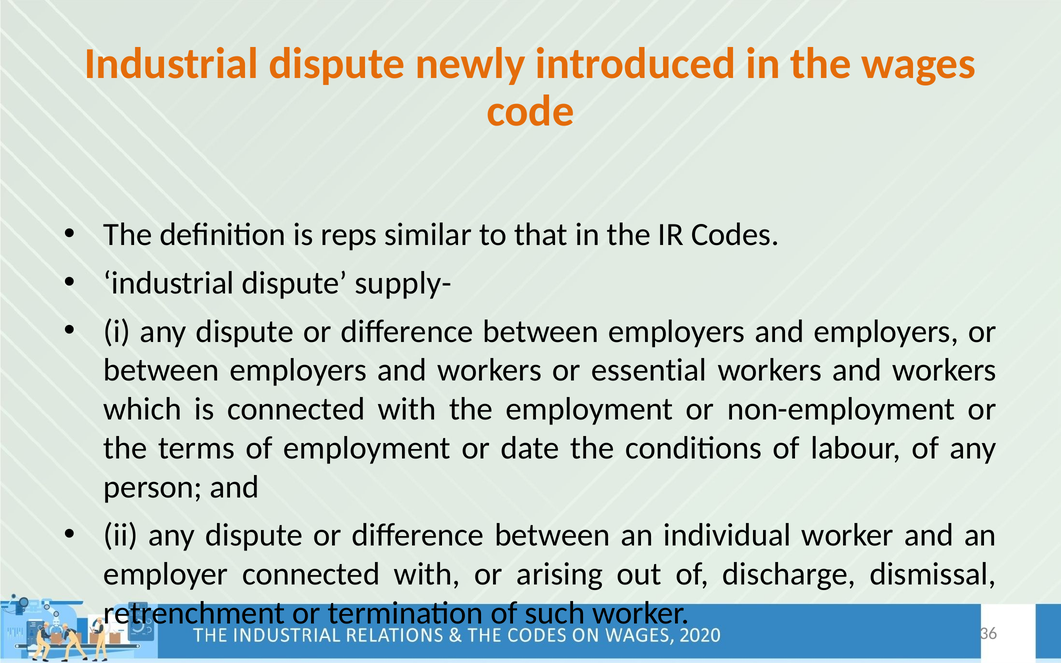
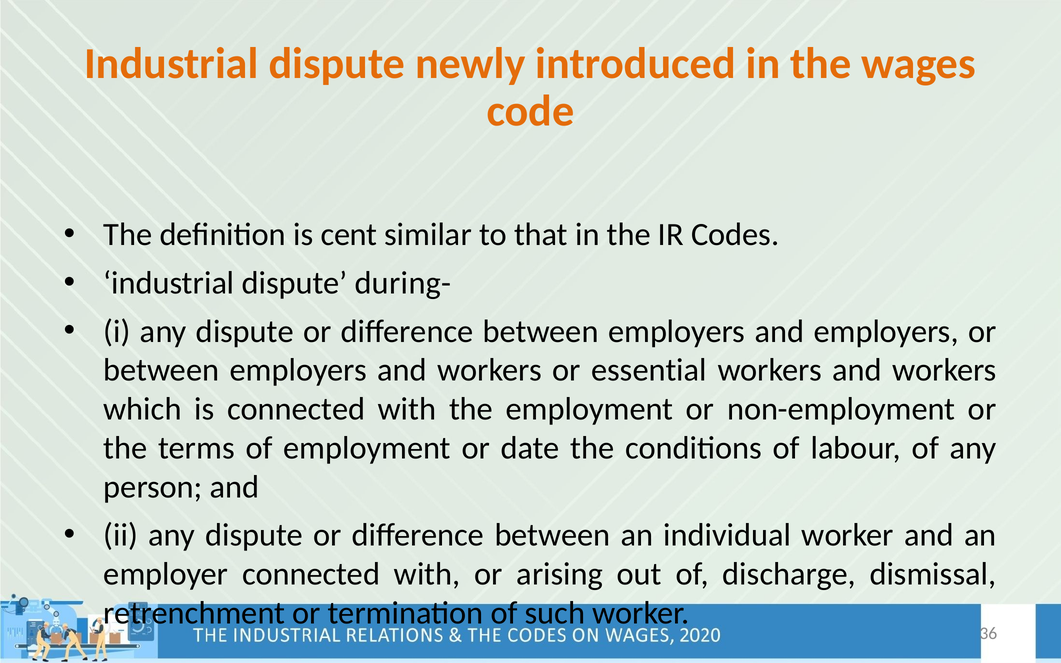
reps: reps -> cent (349, 235)
supply-: supply- -> during- (403, 283)
